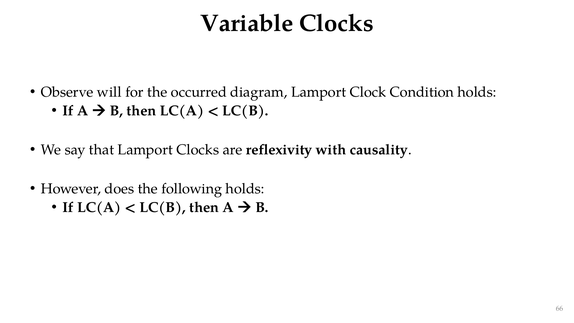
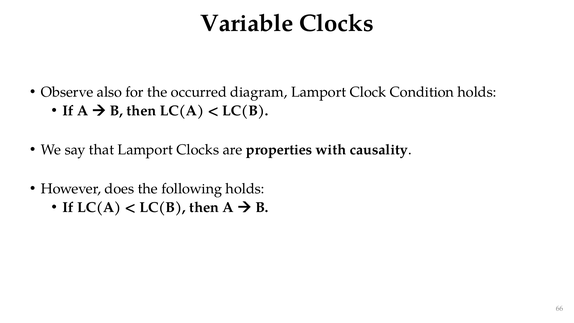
will: will -> also (109, 92)
reflexivity: reflexivity -> properties (279, 150)
